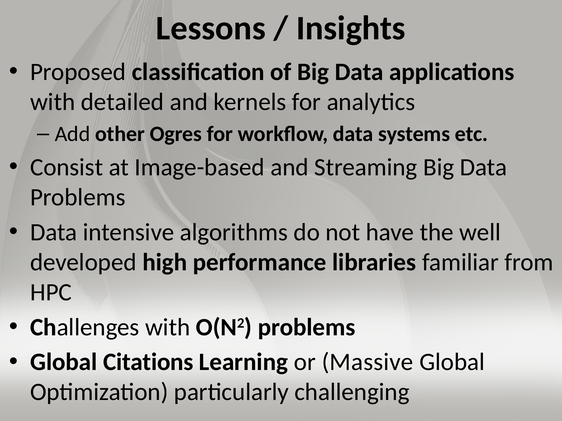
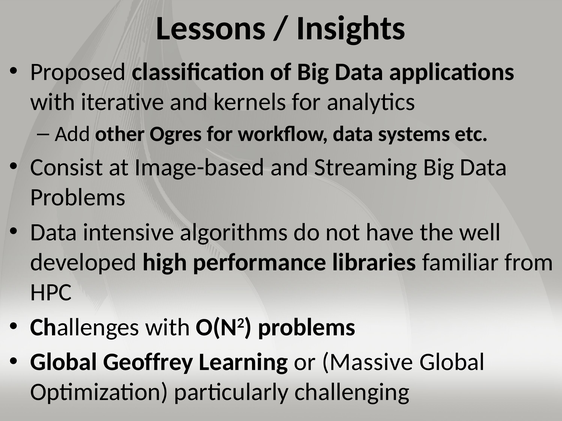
detailed: detailed -> iterative (123, 102)
Citations: Citations -> Geoffrey (148, 363)
